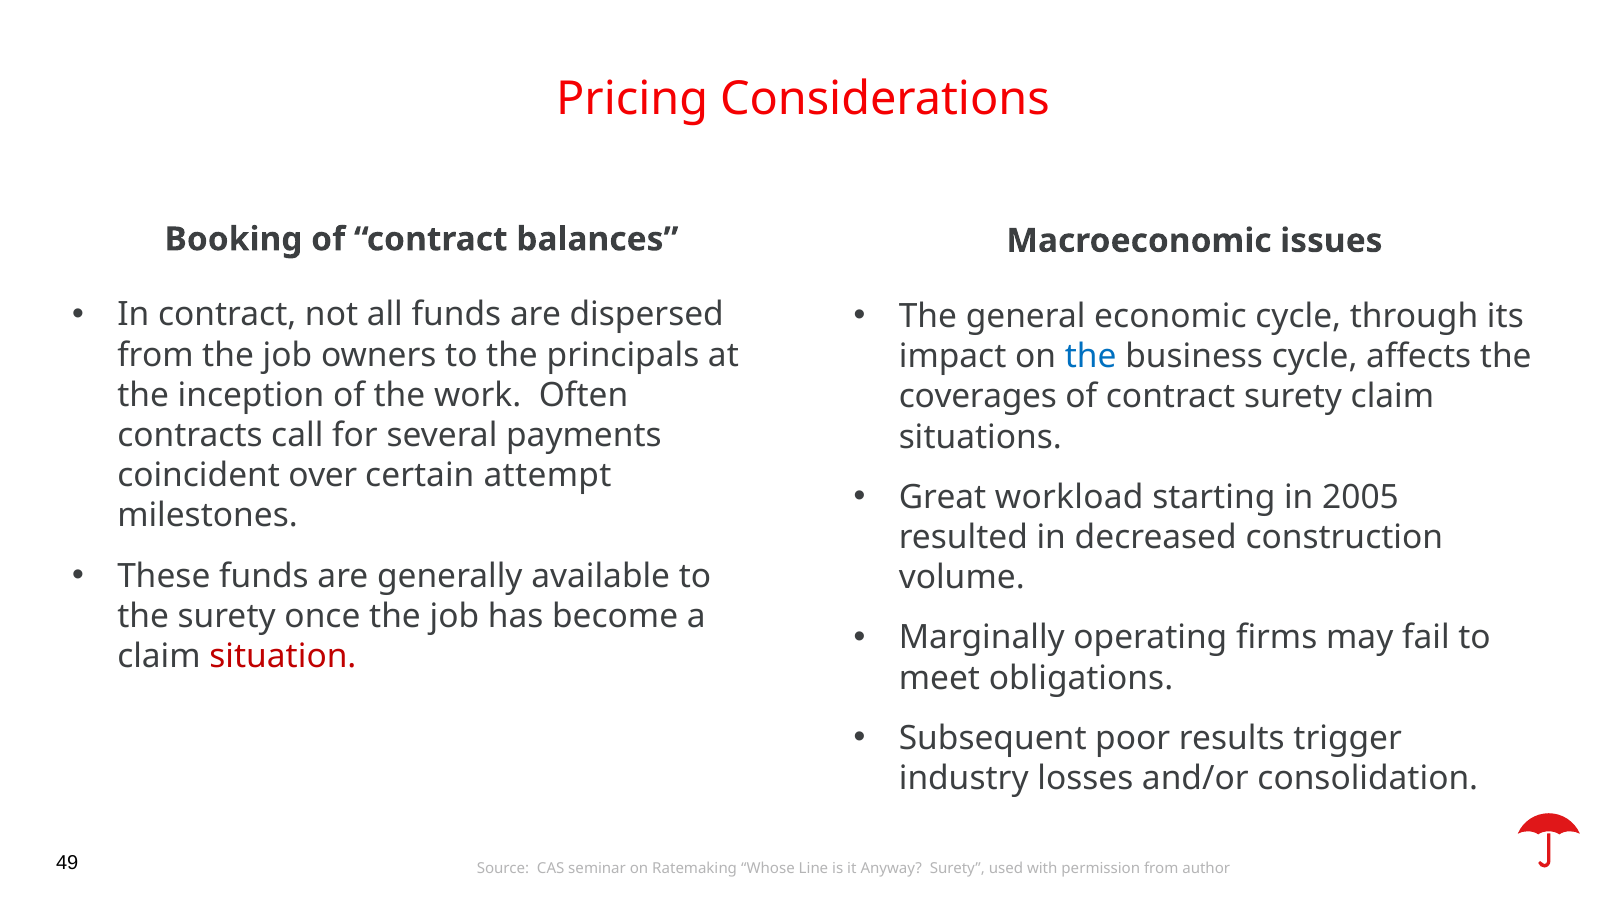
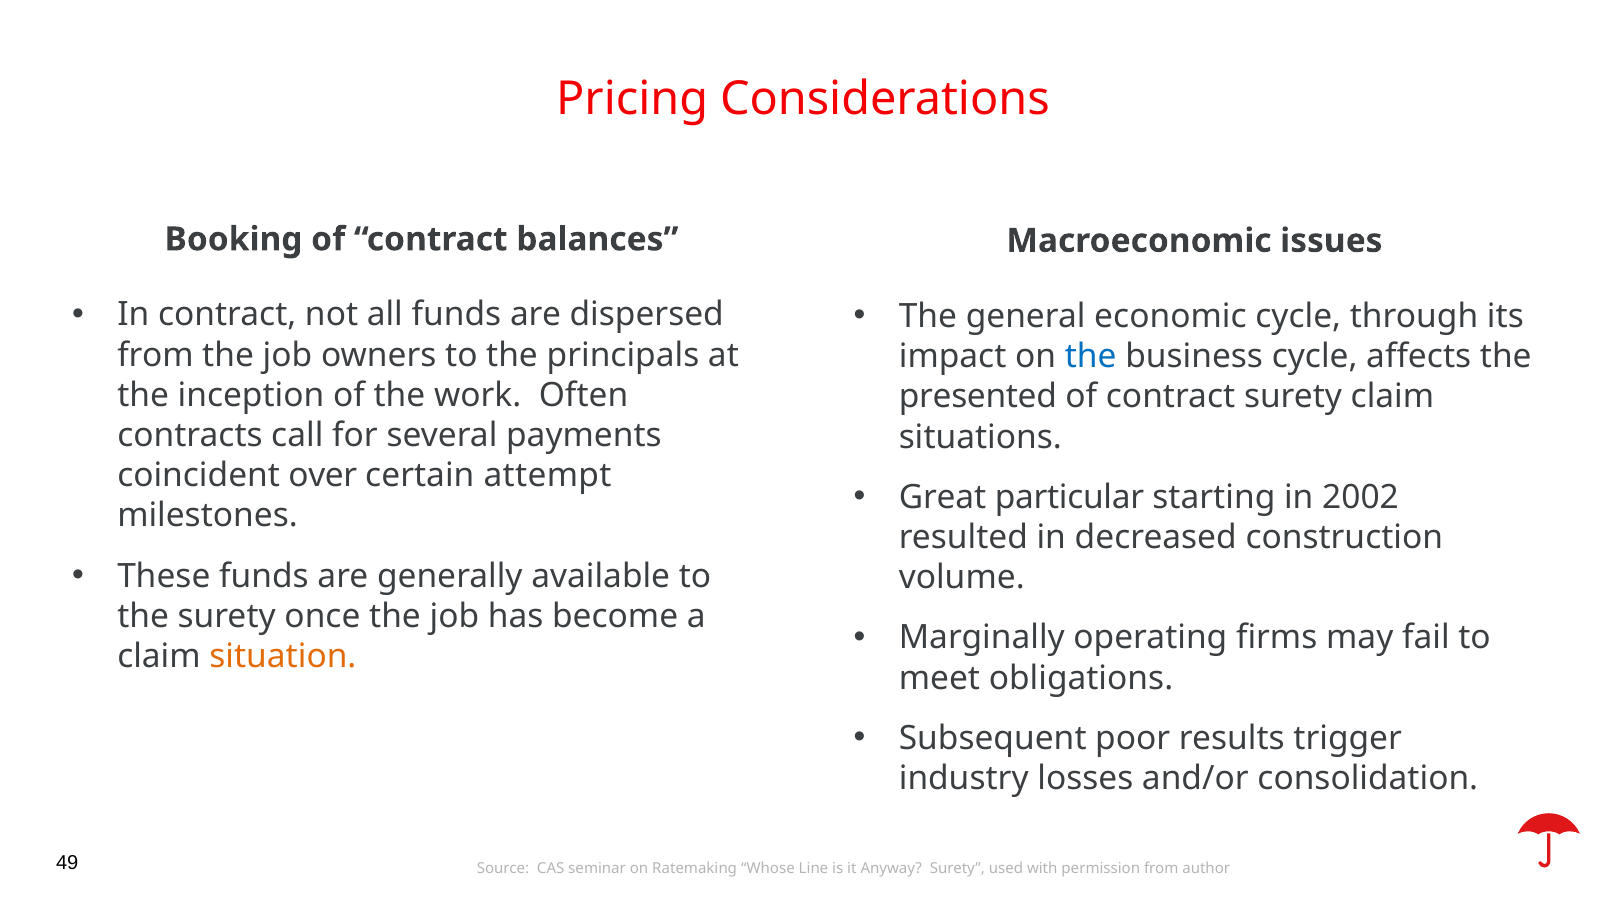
coverages: coverages -> presented (978, 396)
workload: workload -> particular (1070, 497)
2005: 2005 -> 2002 (1361, 497)
situation colour: red -> orange (283, 656)
